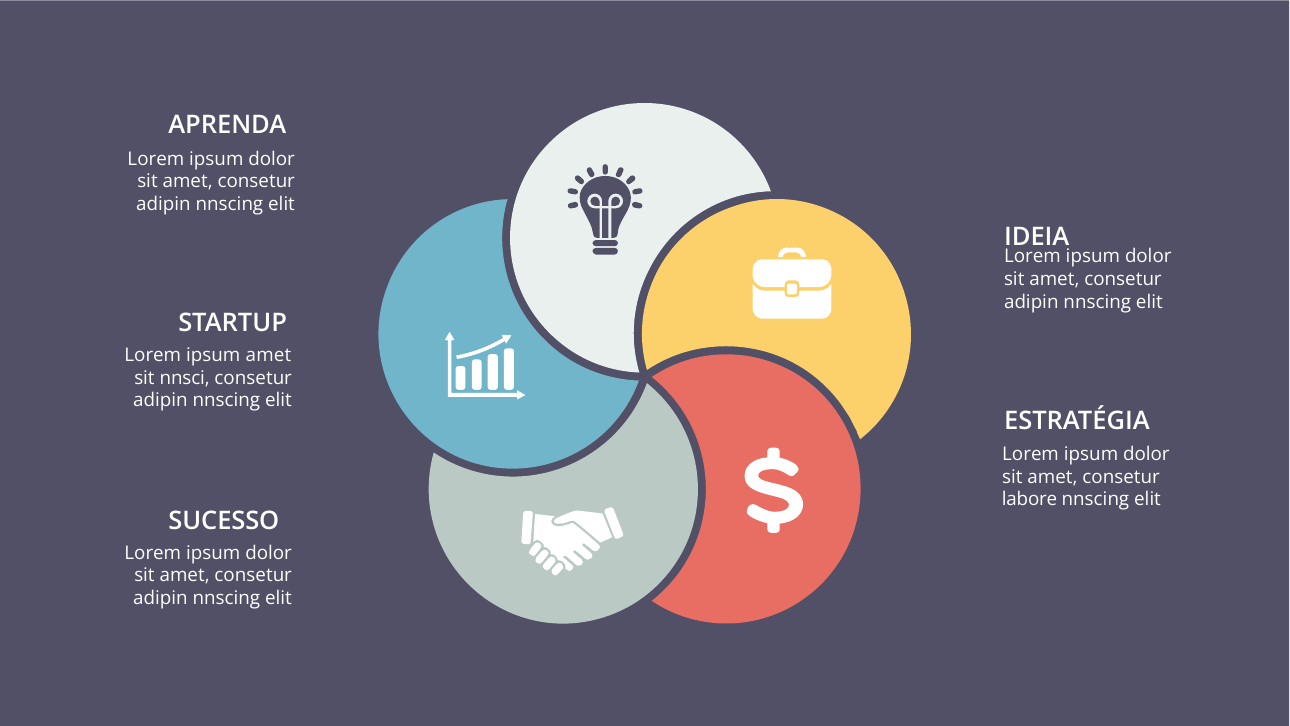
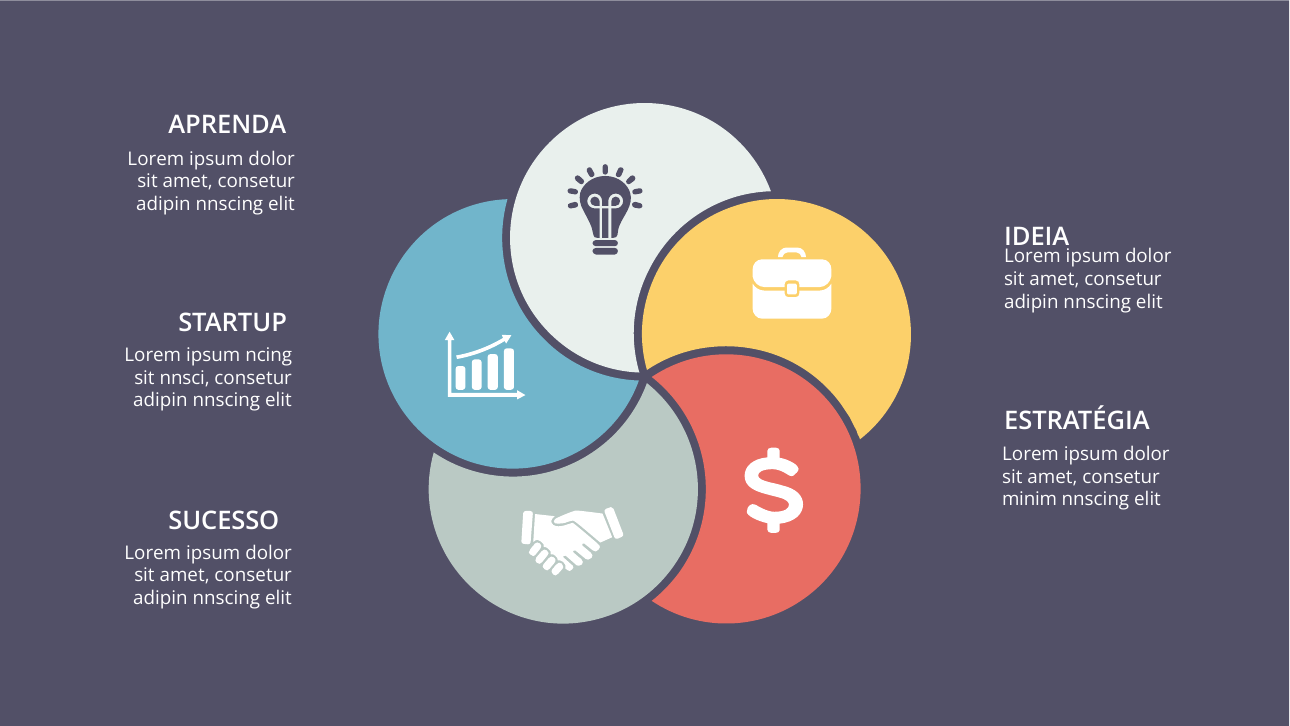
ipsum amet: amet -> ncing (269, 355)
labore: labore -> minim (1030, 500)
